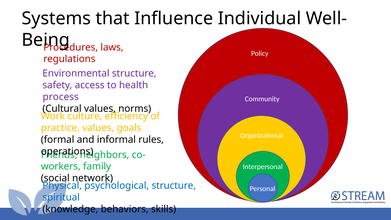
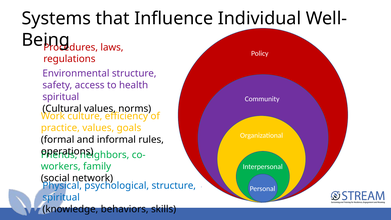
process: process -> spiritual (61, 97)
